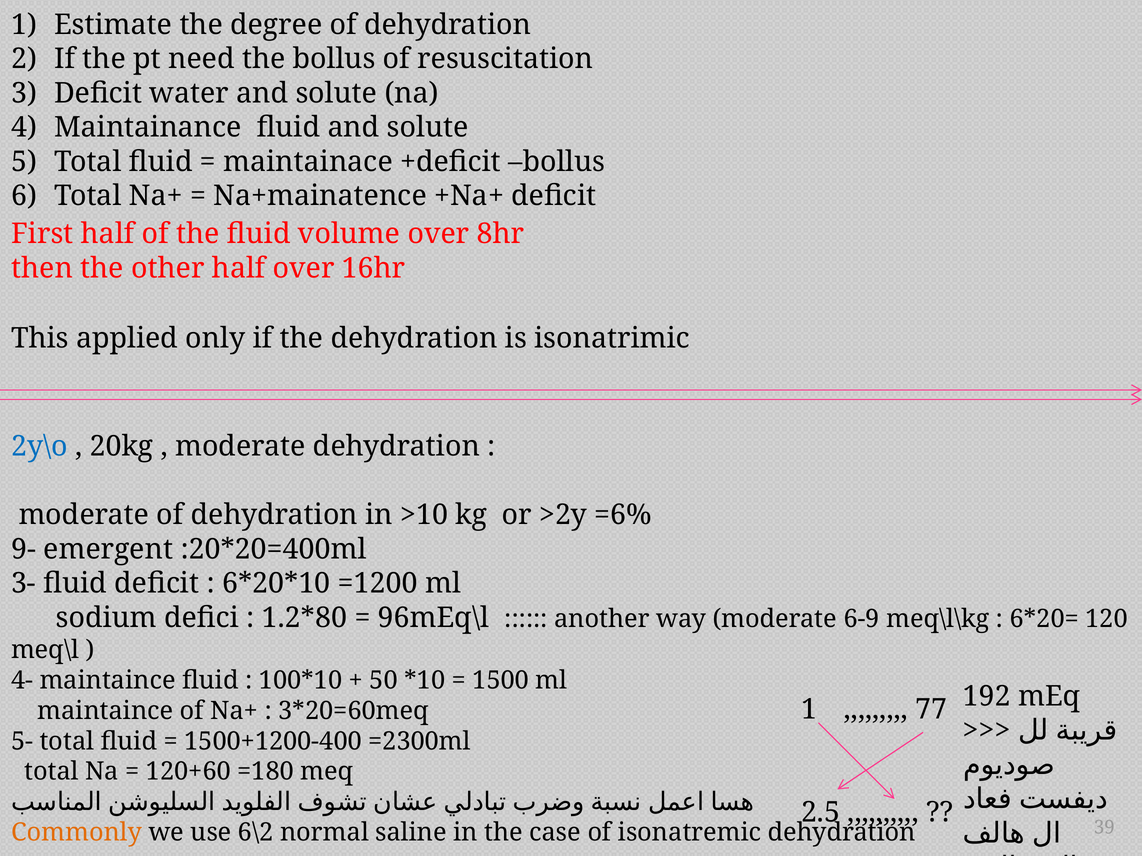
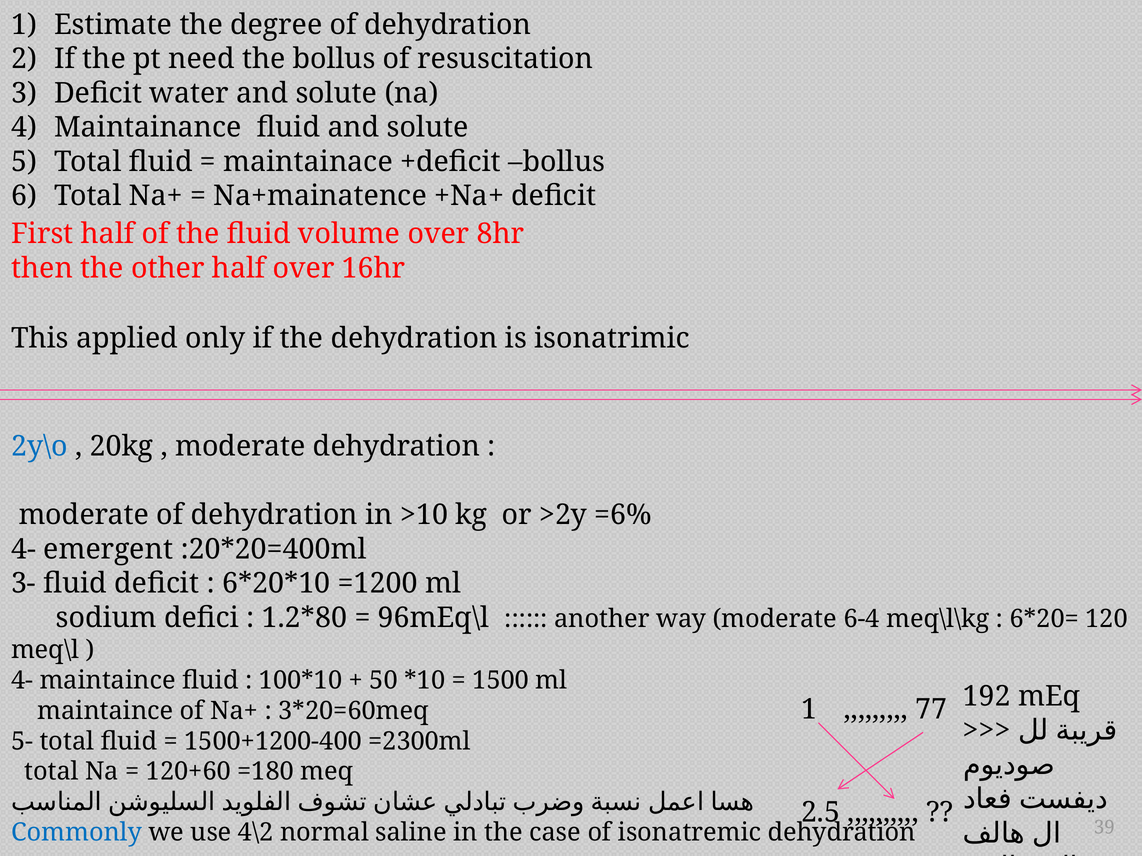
9-: 9- -> 4- (24, 550)
6-9: 6-9 -> 6-4 (862, 619)
Commonly colour: orange -> blue (77, 833)
6\2: 6\2 -> 4\2 (256, 833)
